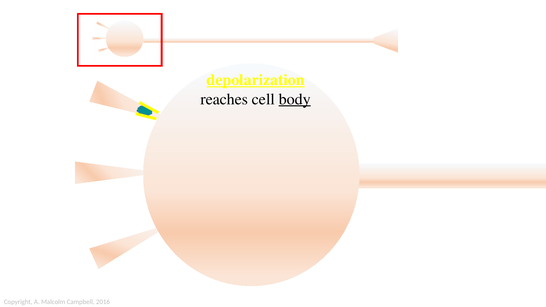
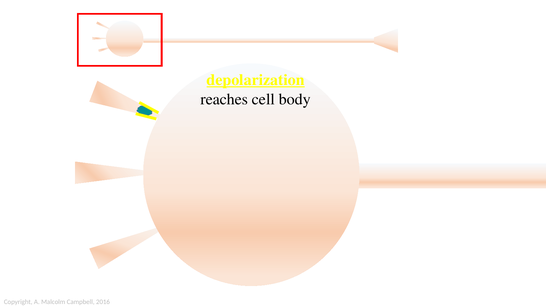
body underline: present -> none (295, 99)
